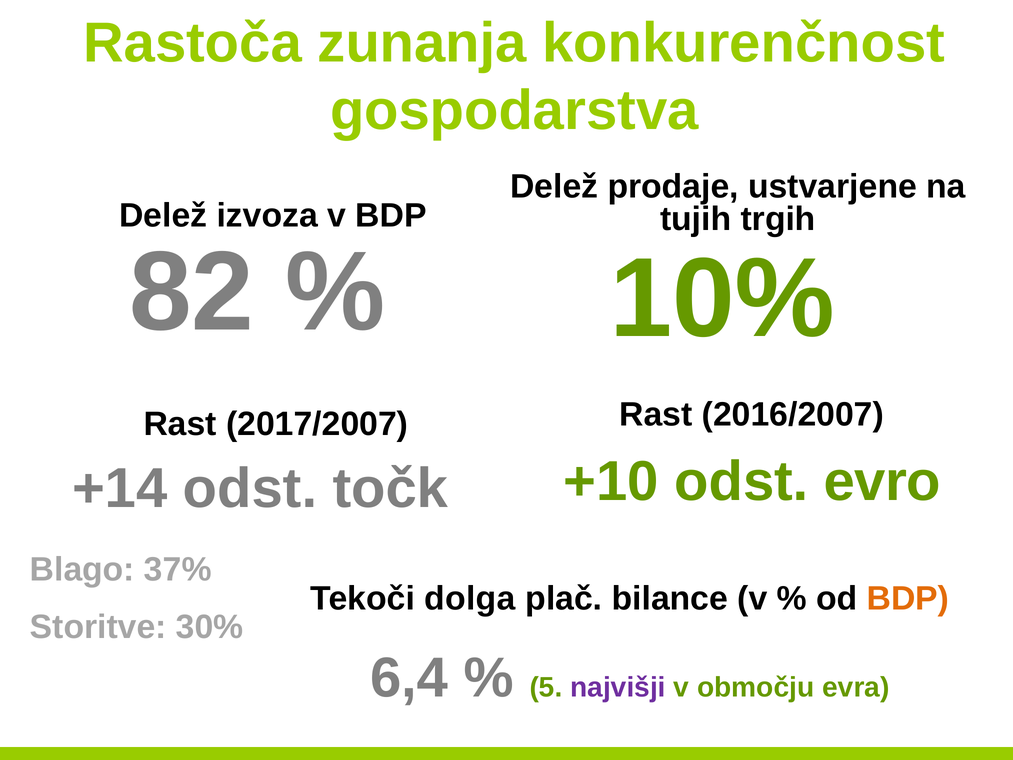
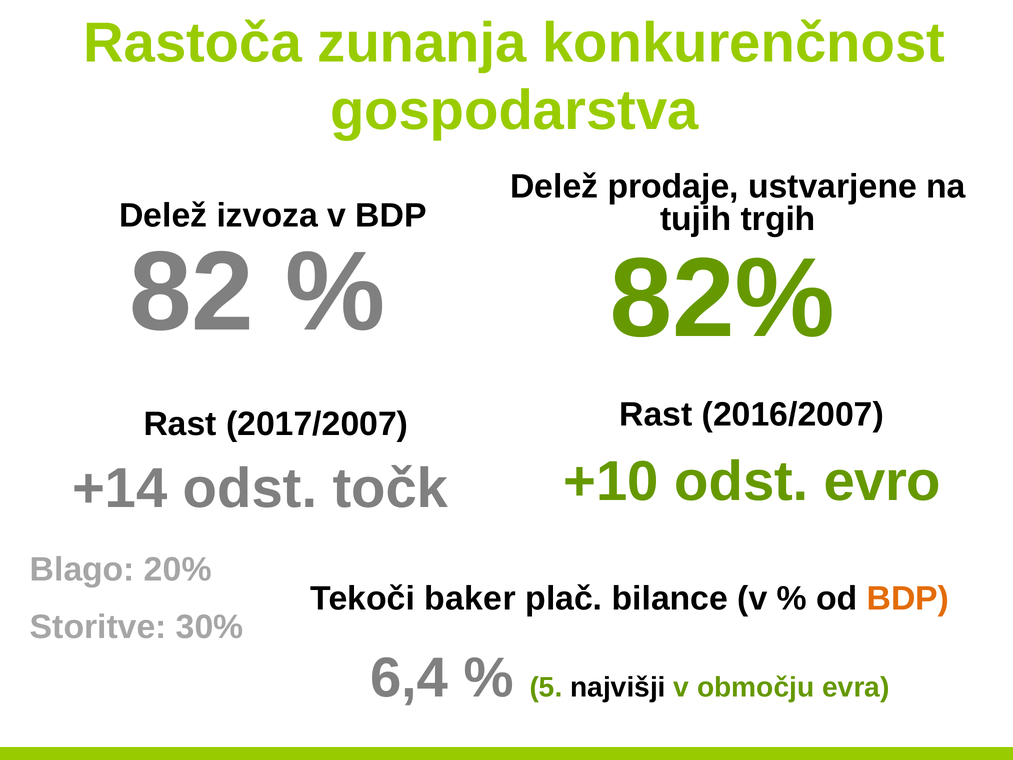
10%: 10% -> 82% (722, 299)
37%: 37% -> 20% (178, 570)
dolga: dolga -> baker (470, 598)
najvišji colour: purple -> black (618, 687)
